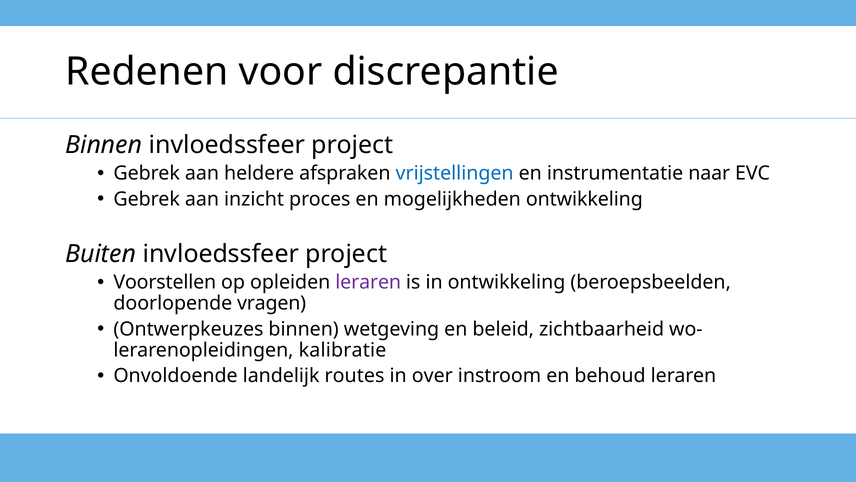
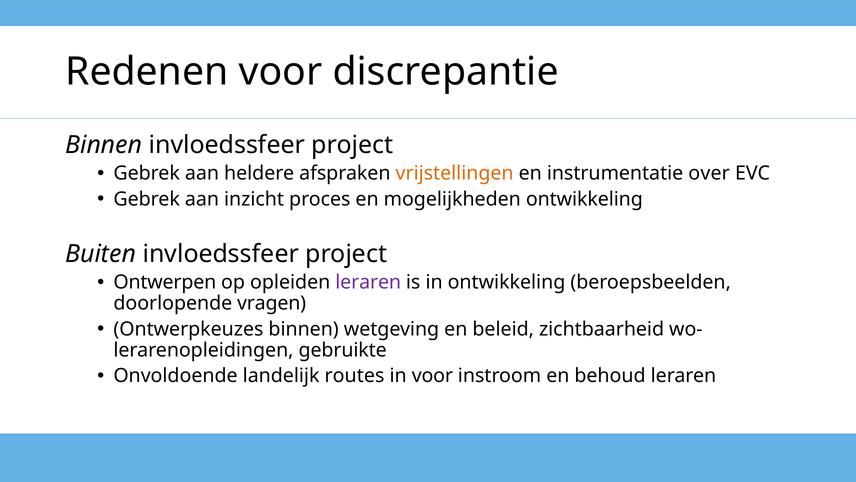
vrijstellingen colour: blue -> orange (455, 173)
naar: naar -> over (709, 173)
Voorstellen: Voorstellen -> Ontwerpen (165, 282)
kalibratie: kalibratie -> gebruikte (343, 350)
in over: over -> voor (432, 376)
